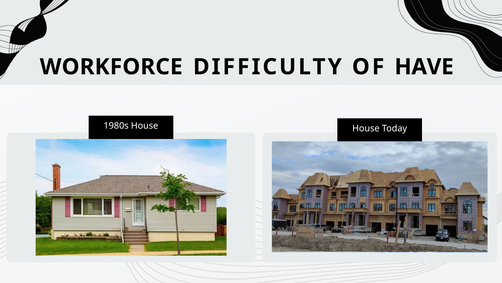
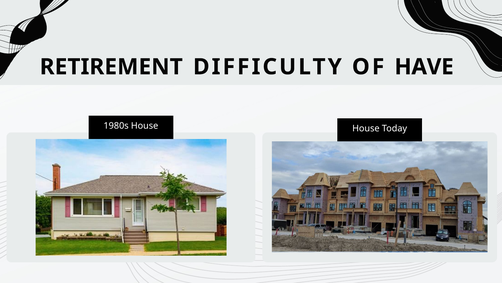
WORKFORCE: WORKFORCE -> RETIREMENT (111, 67)
